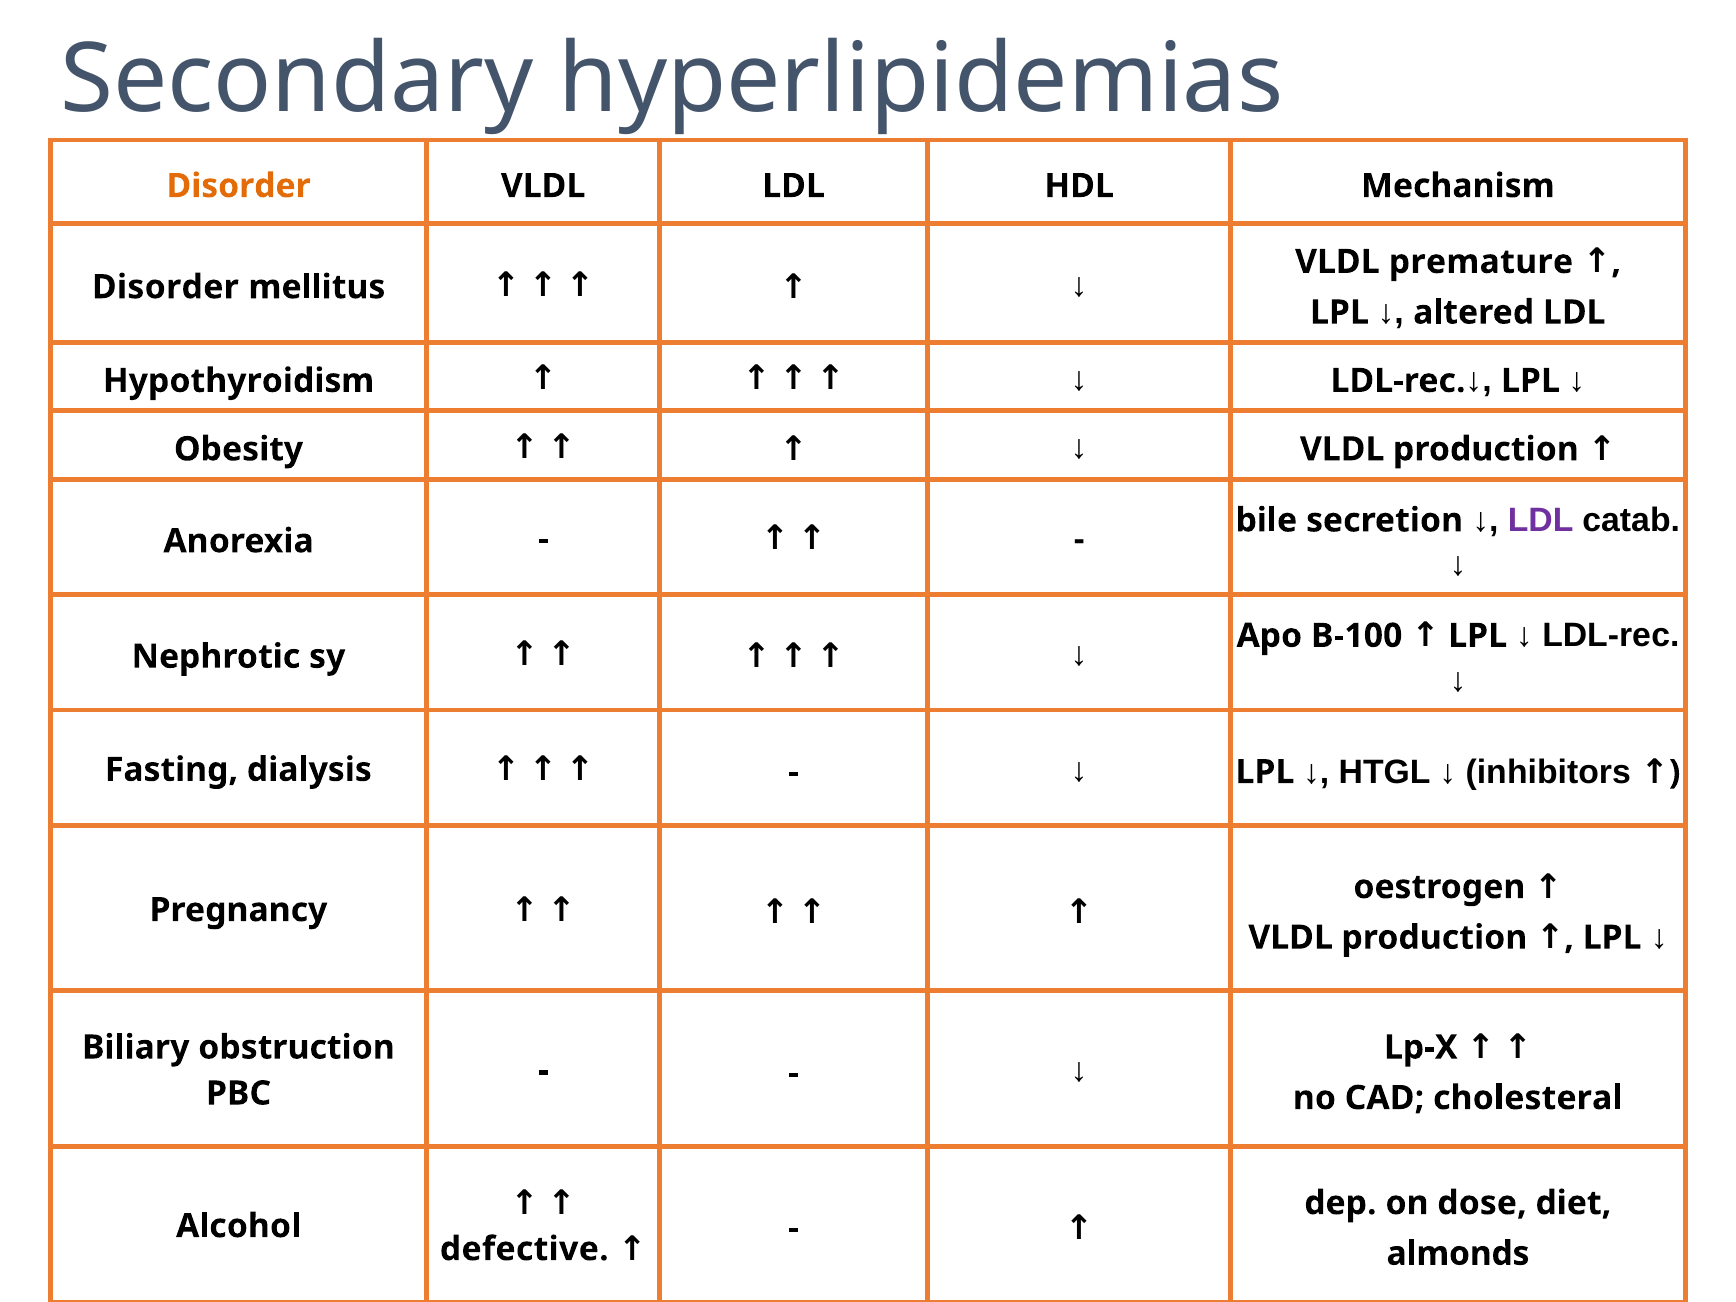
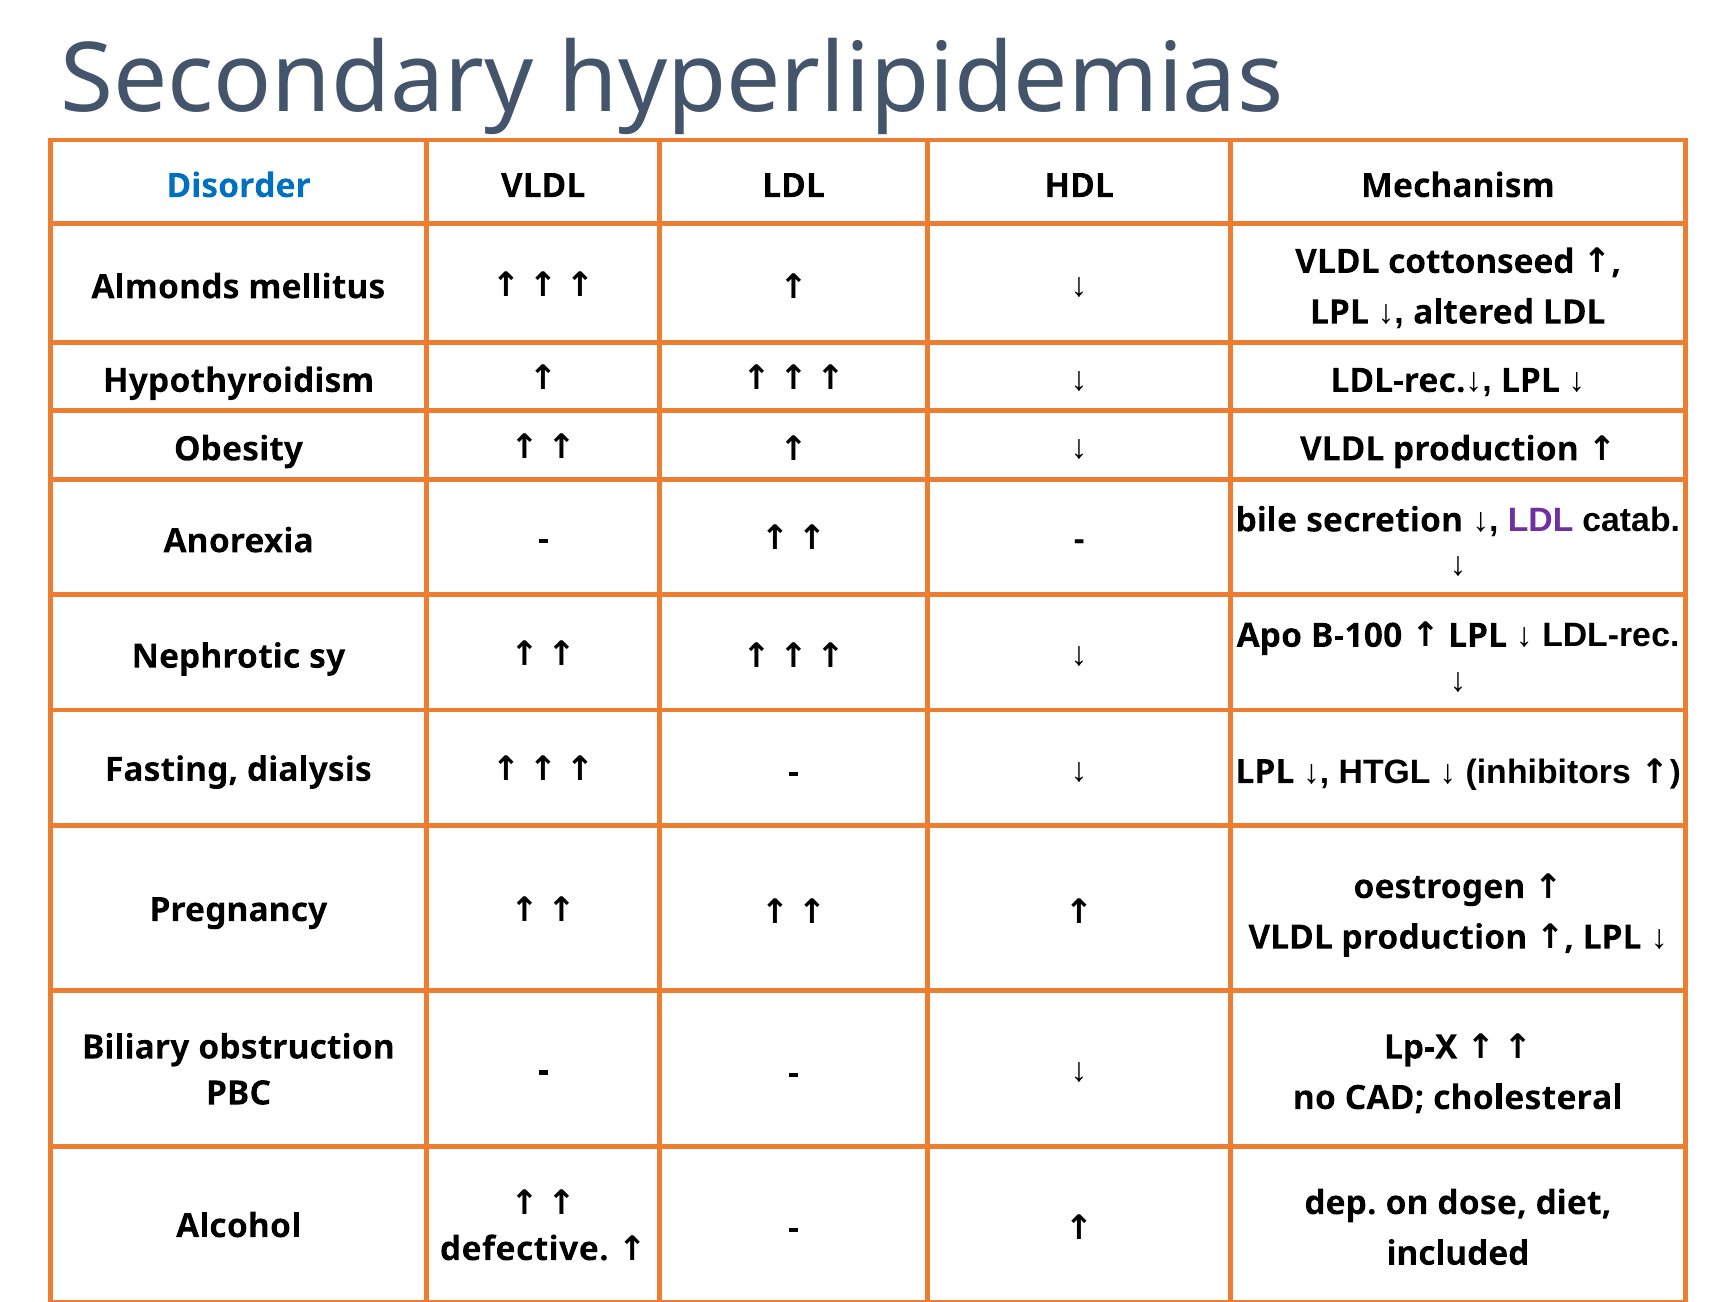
Disorder colour: orange -> blue (239, 186)
Disorder: Disorder -> Almonds (165, 287)
premature: premature -> cottonseed (1481, 262)
almonds: almonds -> included (1458, 1254)
